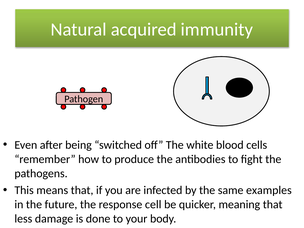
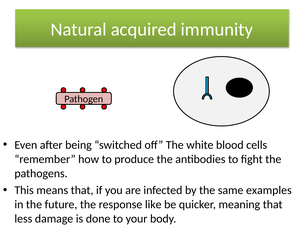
cell: cell -> like (153, 204)
